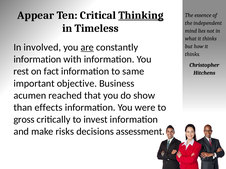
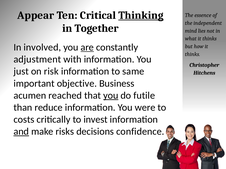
Timeless: Timeless -> Together (97, 28)
information: information -> adjustment (37, 59)
rest: rest -> just (21, 72)
fact: fact -> risk (51, 72)
you underline: none -> present (111, 96)
show: show -> futile (144, 96)
effects: effects -> reduce (49, 108)
gross: gross -> costs (24, 120)
and underline: none -> present (21, 132)
assessment: assessment -> confidence (140, 132)
